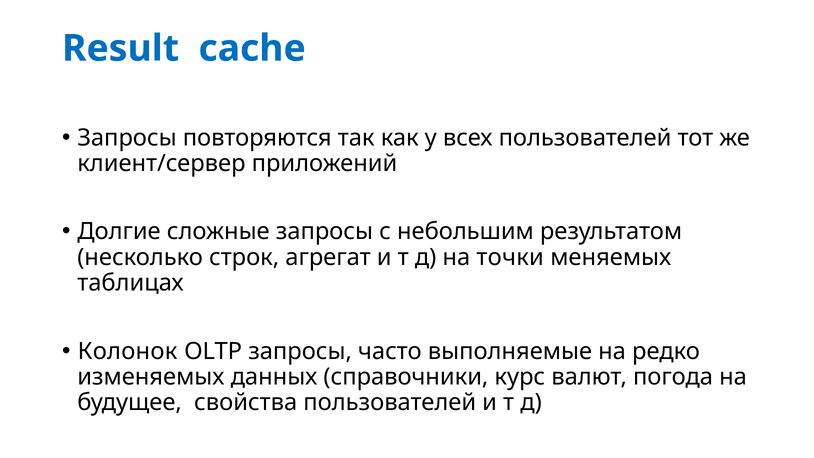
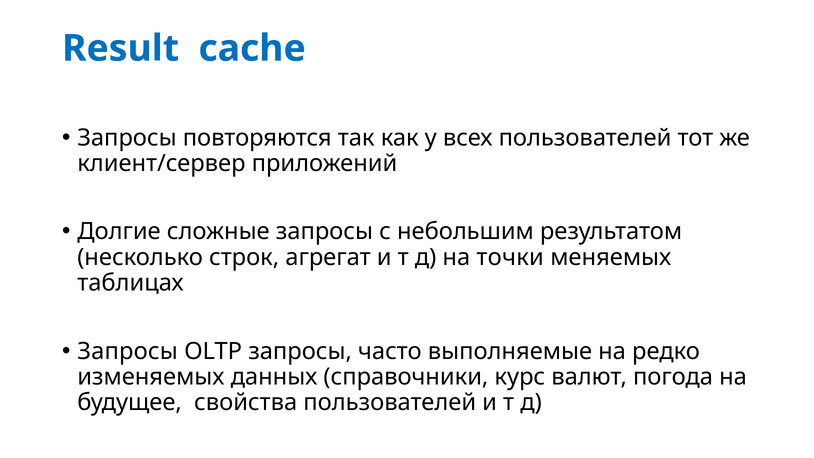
Колонок: Колонок -> Запросы (128, 351)
